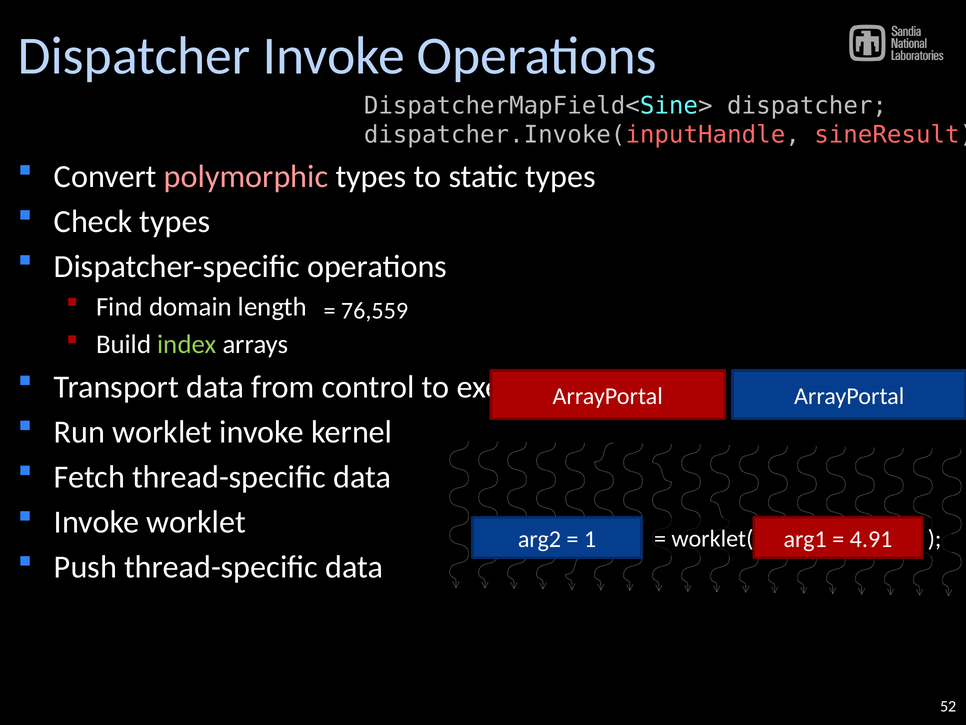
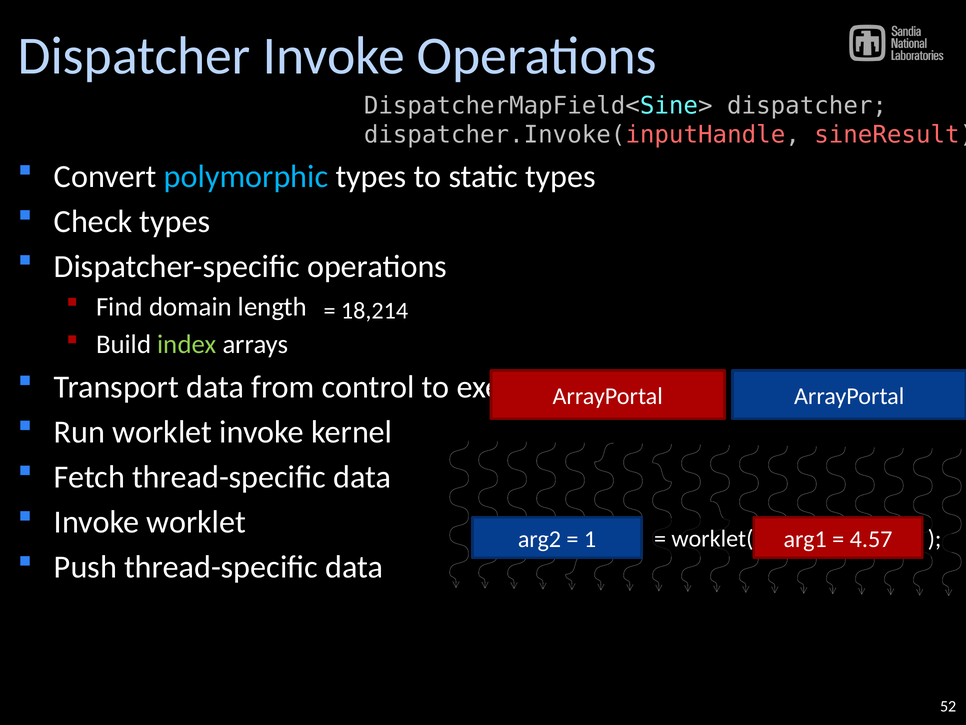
polymorphic colour: pink -> light blue (246, 176)
76,559: 76,559 -> 18,214 (375, 311)
4.91: 4.91 -> 4.57 (871, 539)
